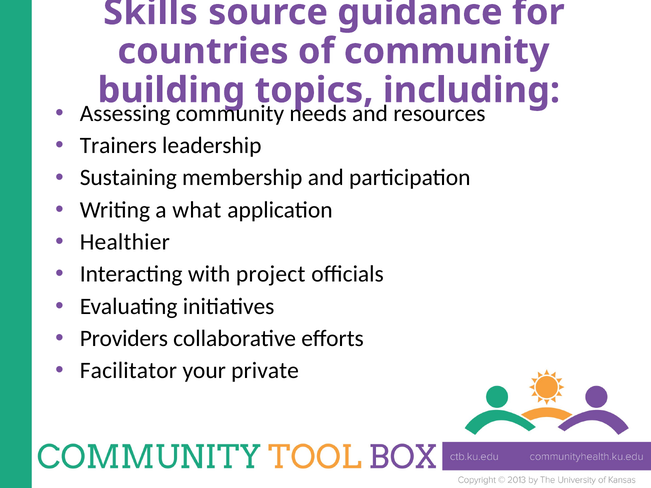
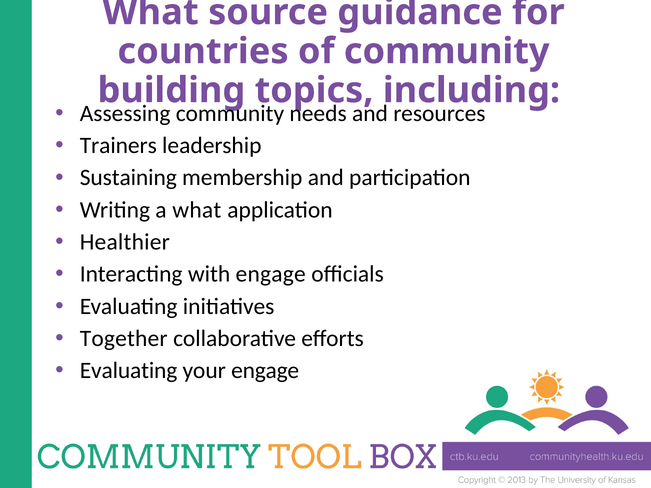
Skills: Skills -> What (151, 12)
with project: project -> engage (271, 274)
Providers: Providers -> Together (124, 339)
Facilitator: Facilitator -> Evaluating (129, 371)
your private: private -> engage (265, 371)
